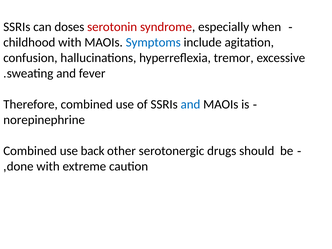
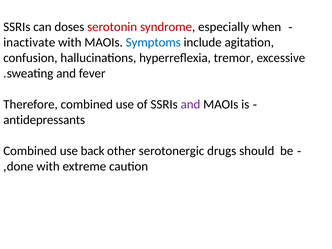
childhood: childhood -> inactivate (29, 42)
and colour: blue -> purple (190, 104)
norepinephrine: norepinephrine -> antidepressants (44, 120)
